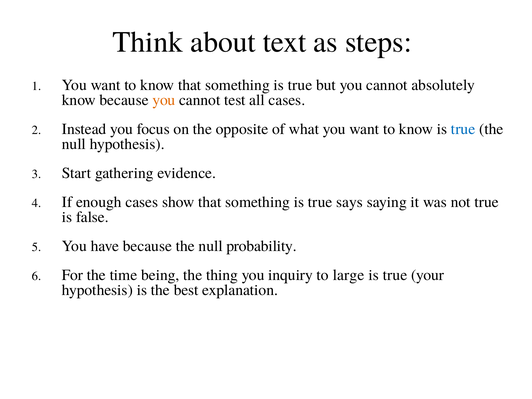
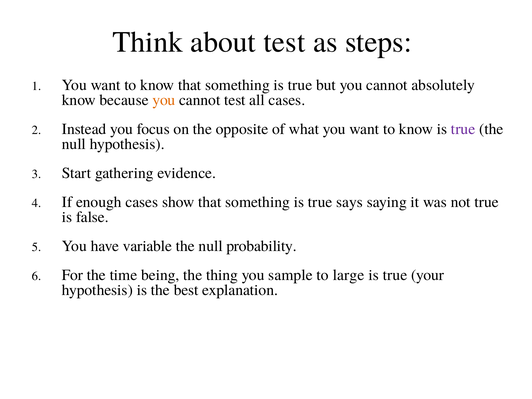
about text: text -> test (284, 42)
true colour: blue -> purple (463, 129)
have because: because -> variable (147, 246)
inquiry: inquiry -> sample (291, 275)
